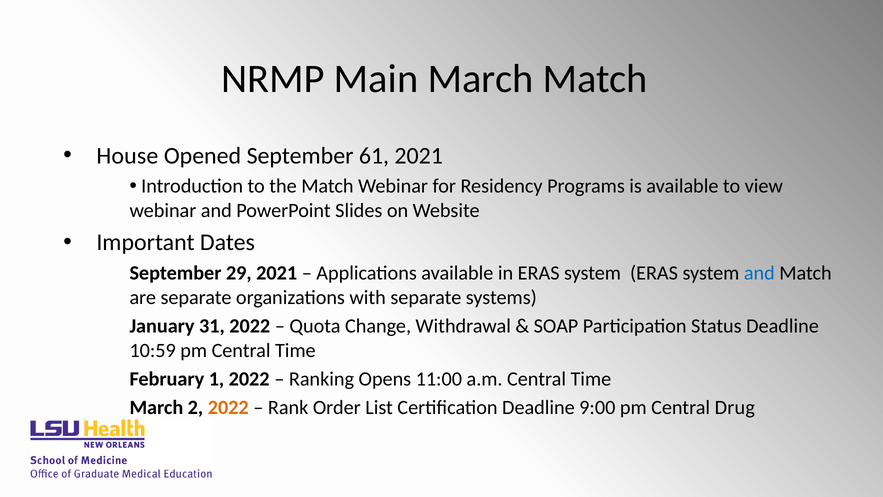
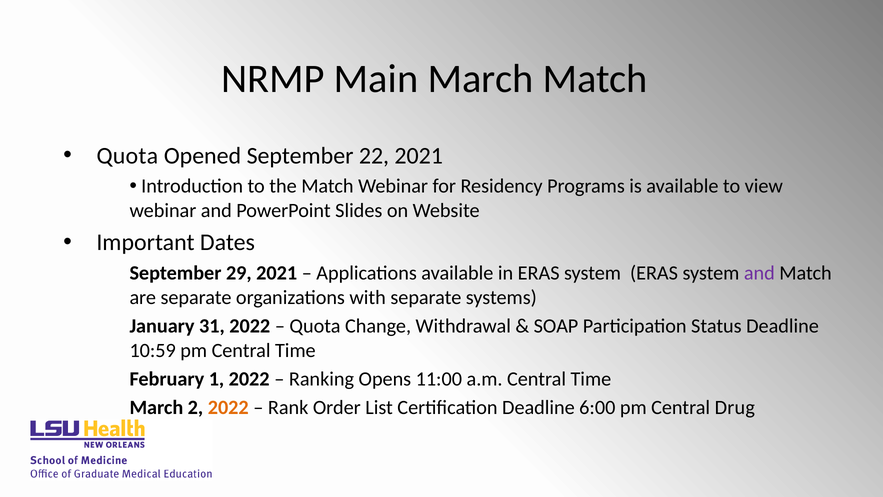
House: House -> Quota (127, 156)
61: 61 -> 22 (374, 156)
and colour: blue -> purple (759, 273)
9:00: 9:00 -> 6:00 (597, 408)
